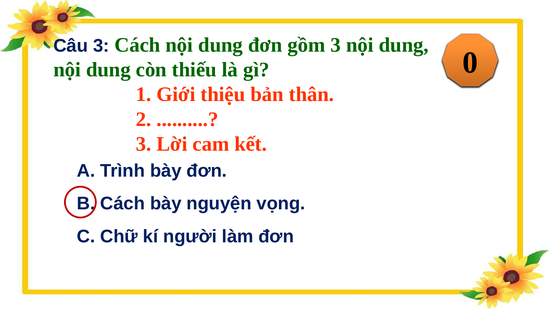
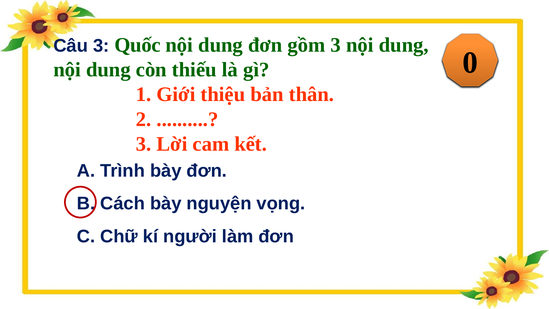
3 Cách: Cách -> Quốc (138, 45)
